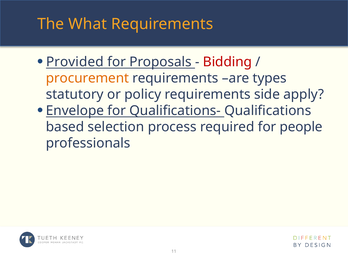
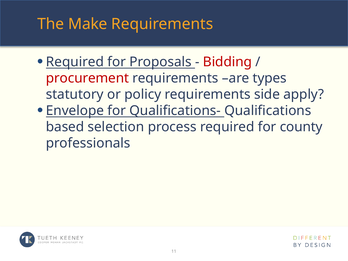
What: What -> Make (88, 24)
Provided: Provided -> Required (75, 62)
procurement colour: orange -> red (87, 78)
people: people -> county (301, 127)
